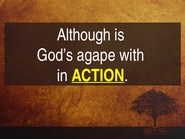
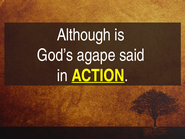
with: with -> said (132, 55)
